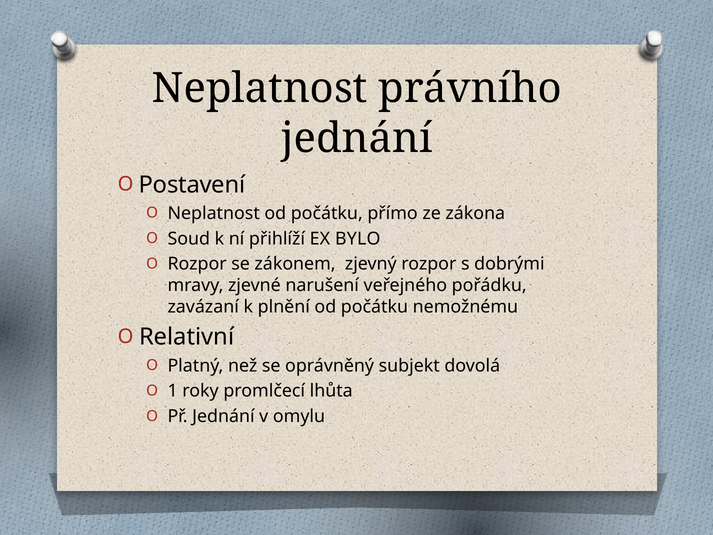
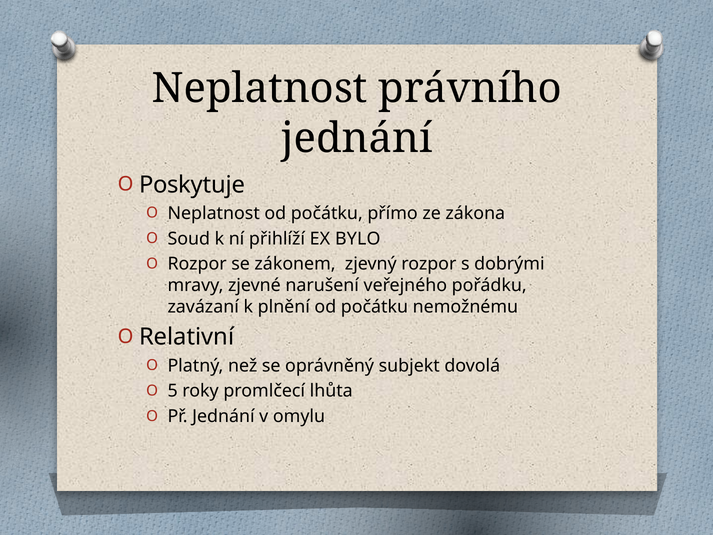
Postavení: Postavení -> Poskytuje (192, 185)
1: 1 -> 5 (173, 391)
